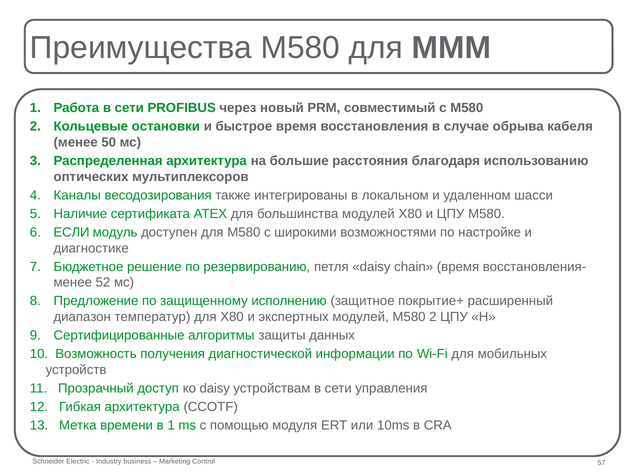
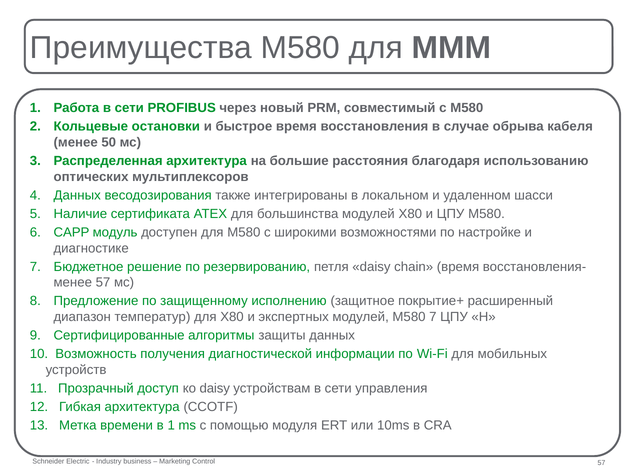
Каналы: Каналы -> Данных (77, 195)
ЕСЛИ: ЕСЛИ -> CAPP (71, 232)
менее 52: 52 -> 57 (103, 283)
модулей M580 2: 2 -> 7 (433, 317)
